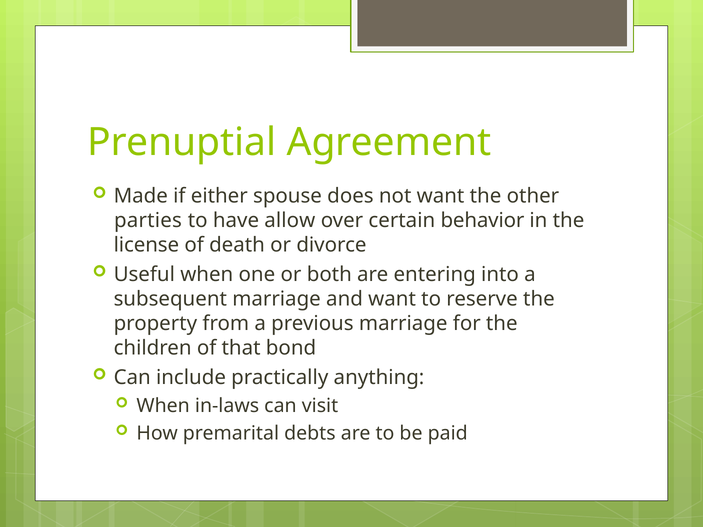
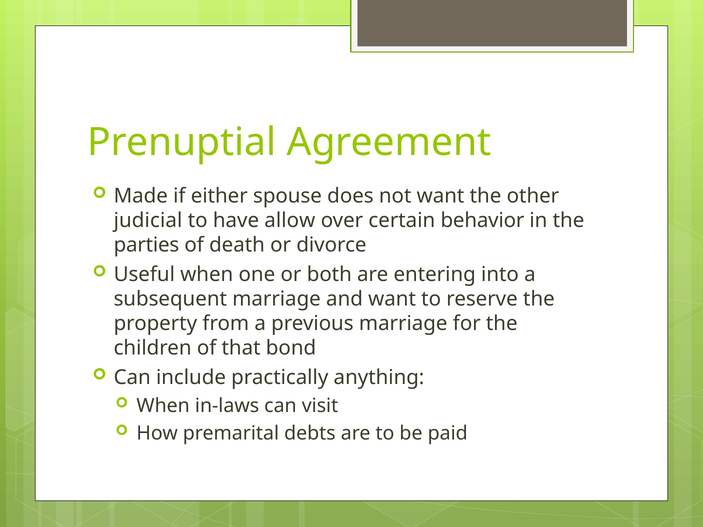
parties: parties -> judicial (148, 221)
license: license -> parties (146, 245)
